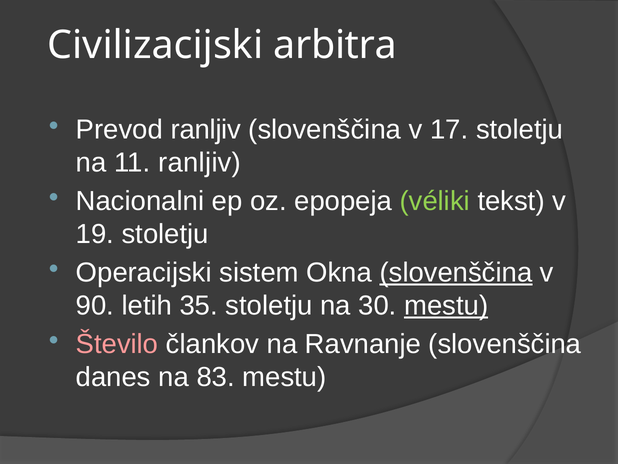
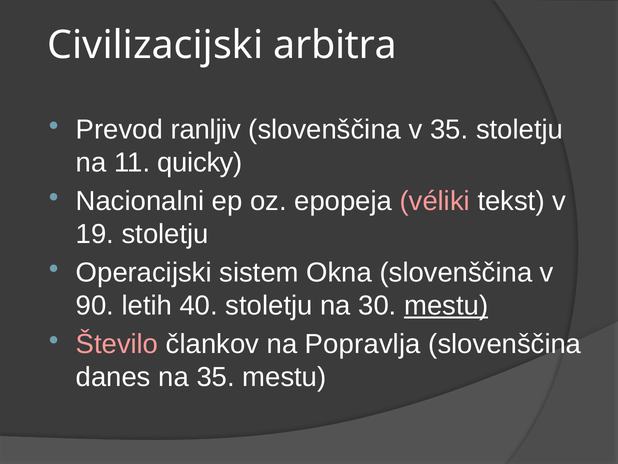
v 17: 17 -> 35 (449, 130)
11 ranljiv: ranljiv -> quicky (200, 163)
véliki colour: light green -> pink (435, 201)
slovenščina underline: present -> none (456, 272)
35: 35 -> 40 (199, 305)
Ravnanje: Ravnanje -> Popravlja (363, 344)
na 83: 83 -> 35 (216, 377)
